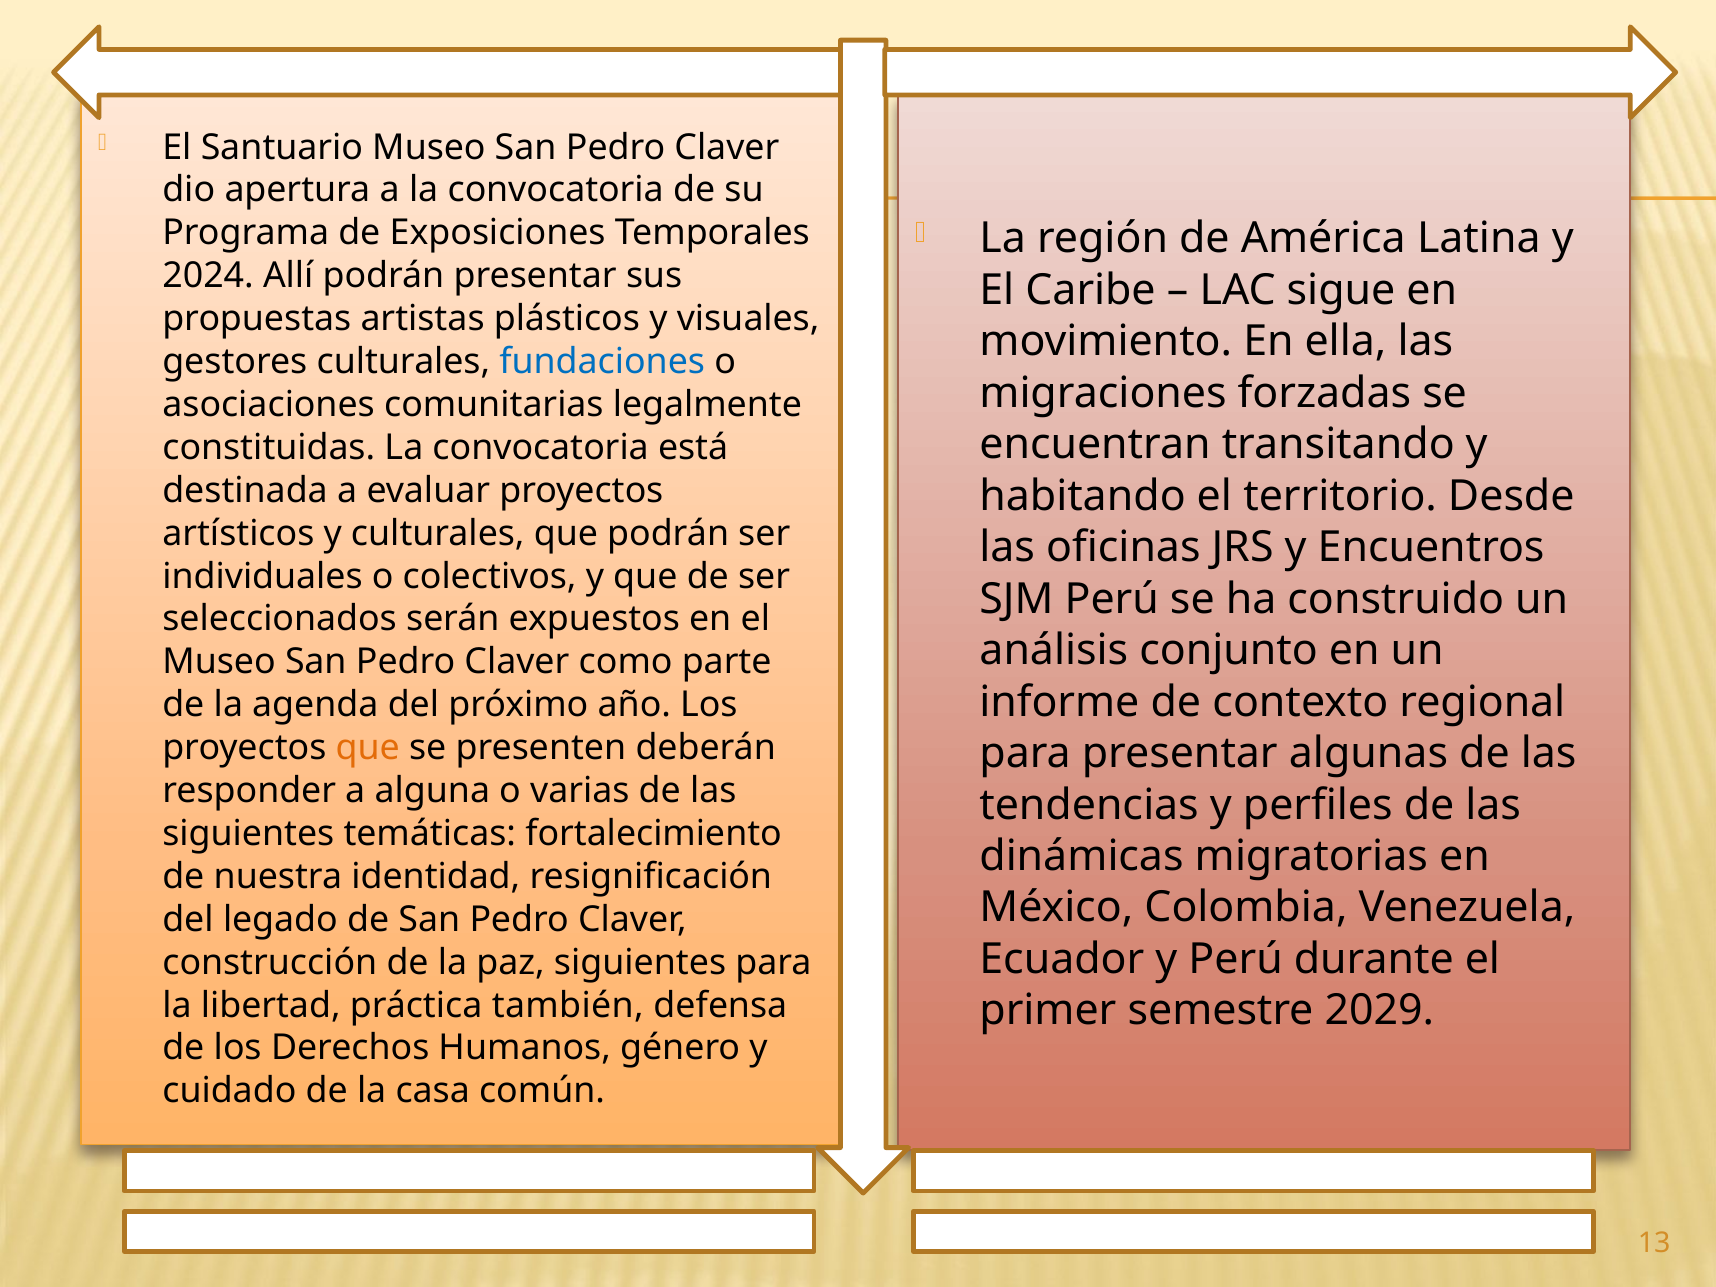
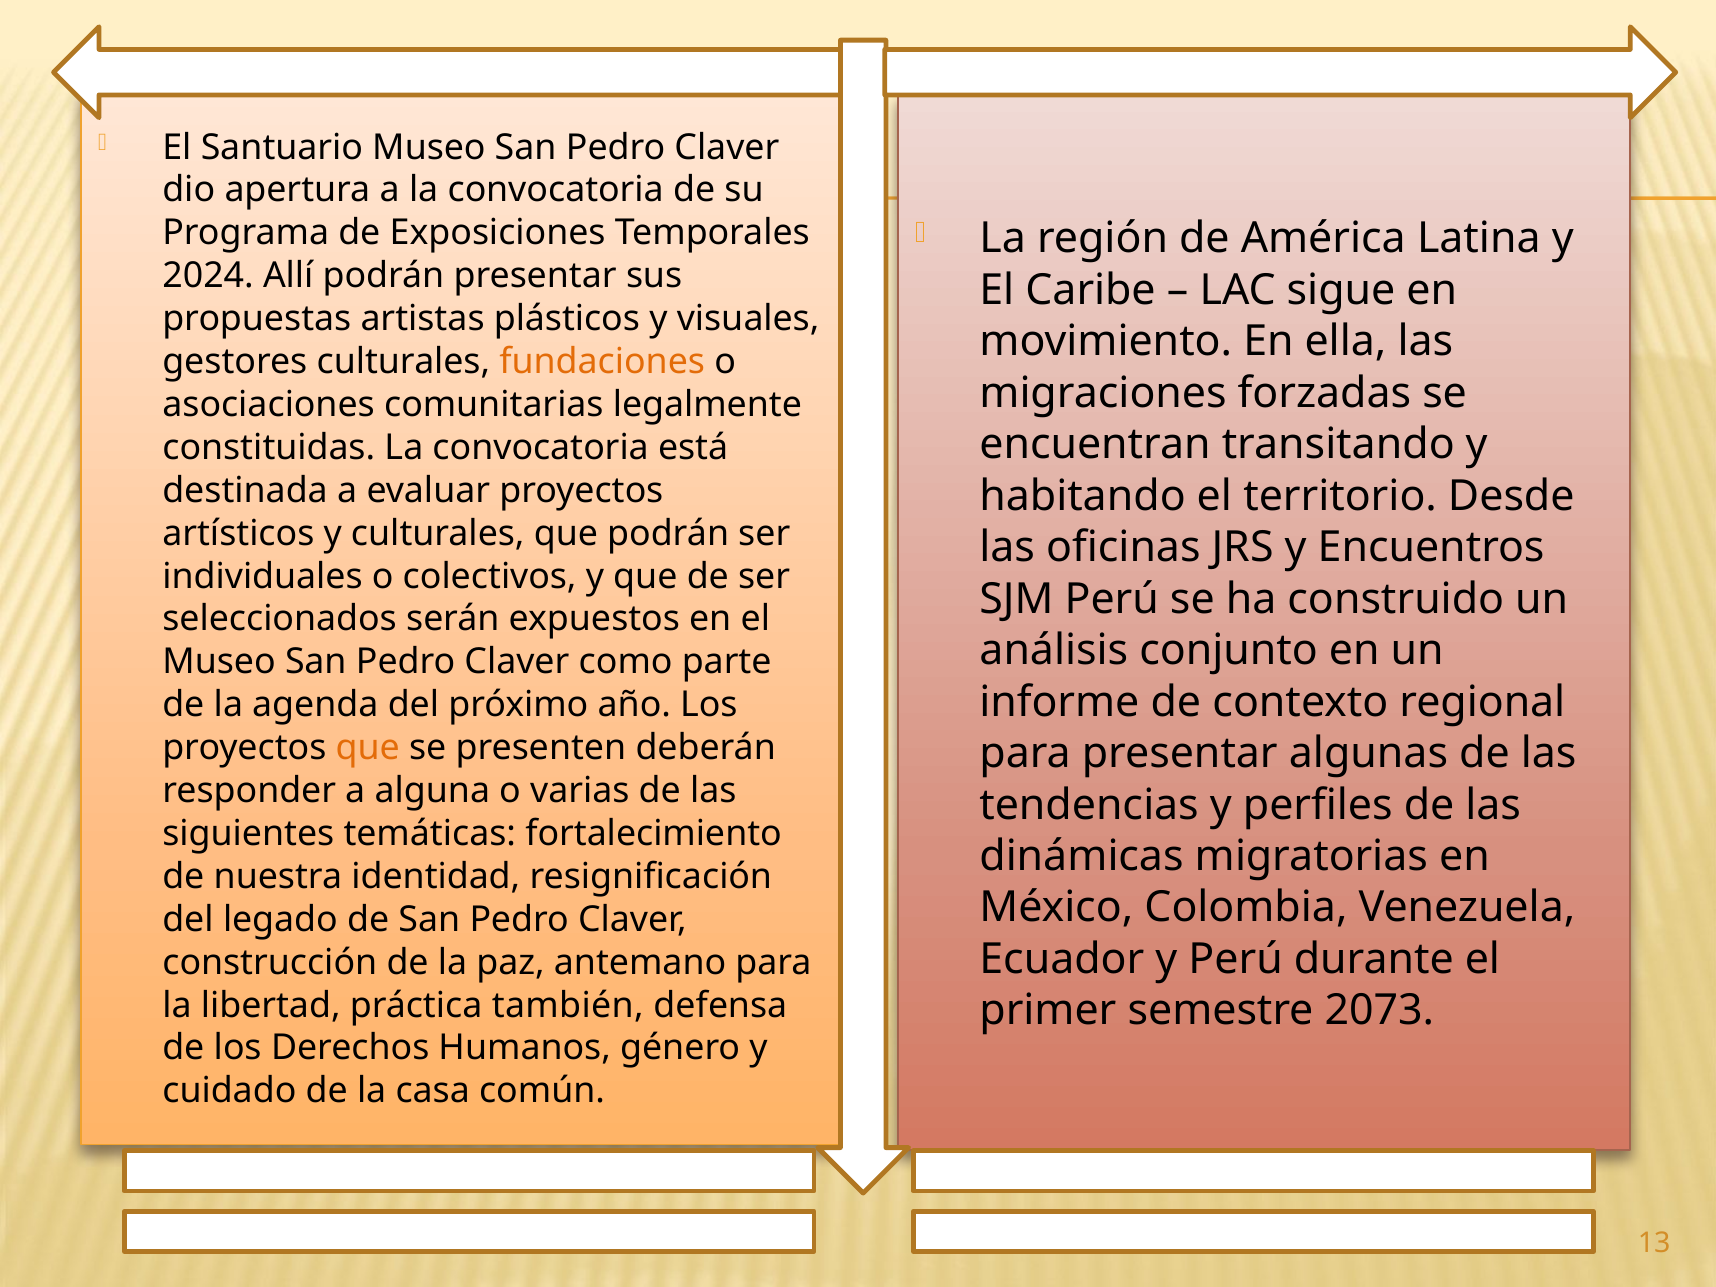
fundaciones colour: blue -> orange (602, 362)
paz siguientes: siguientes -> antemano (640, 962)
2029: 2029 -> 2073 (1379, 1011)
